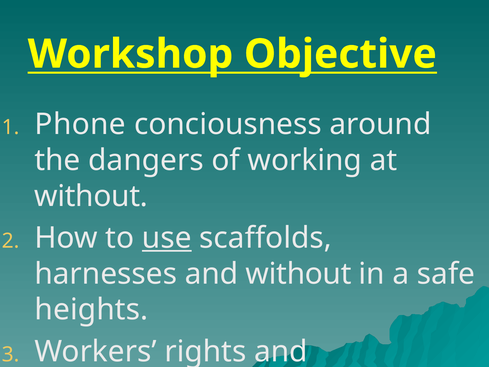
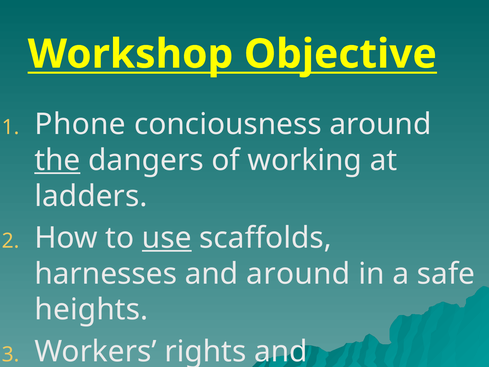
the underline: none -> present (57, 160)
without: without -> ladders (91, 196)
and without: without -> around (298, 274)
